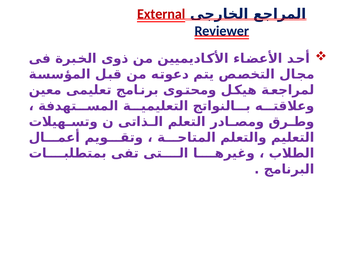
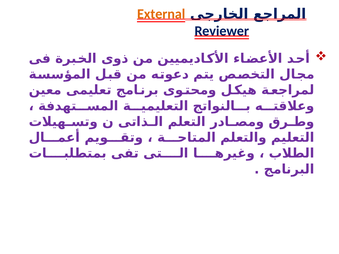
External colour: red -> orange (161, 14)
